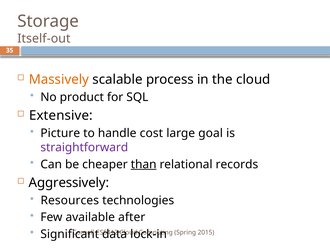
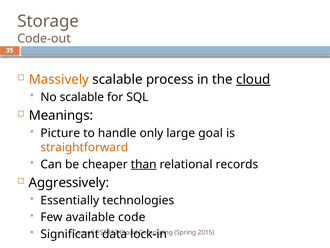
Itself-out: Itself-out -> Code-out (44, 39)
cloud underline: none -> present (253, 79)
No product: product -> scalable (82, 97)
Extensive: Extensive -> Meanings (61, 115)
cost: cost -> only (151, 133)
straightforward colour: purple -> orange (84, 147)
Resources: Resources -> Essentially (70, 200)
after: after -> code (132, 217)
